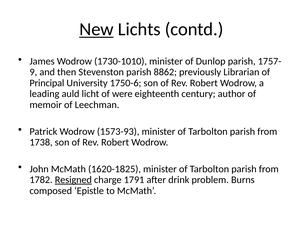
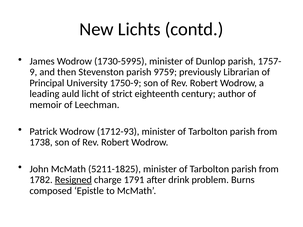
New underline: present -> none (97, 29)
1730-1010: 1730-1010 -> 1730-5995 (121, 61)
8862: 8862 -> 9759 (165, 72)
1750-6: 1750-6 -> 1750-9 (126, 83)
were: were -> strict (122, 94)
1573-93: 1573-93 -> 1712-93 (118, 132)
1620-1825: 1620-1825 -> 5211-1825 (115, 169)
